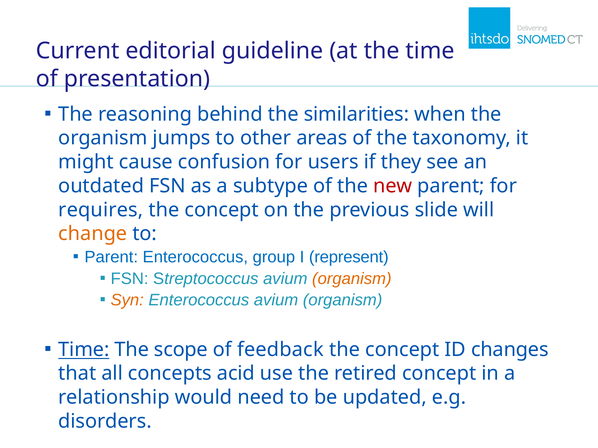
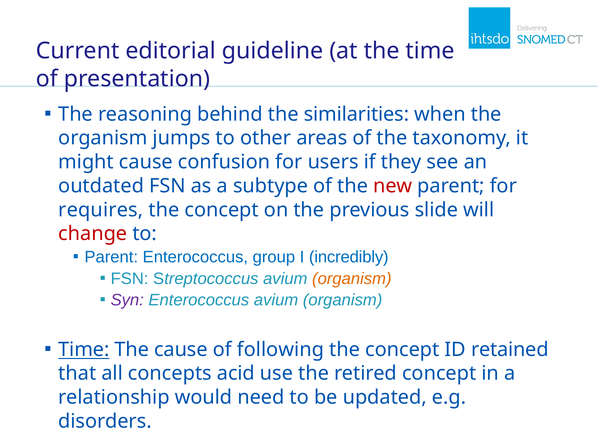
change colour: orange -> red (93, 234)
represent: represent -> incredibly (349, 257)
Syn colour: orange -> purple (127, 300)
The scope: scope -> cause (181, 350)
feedback: feedback -> following (280, 350)
changes: changes -> retained (510, 350)
